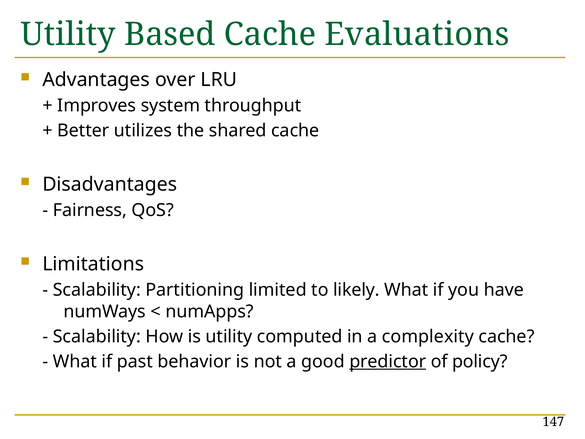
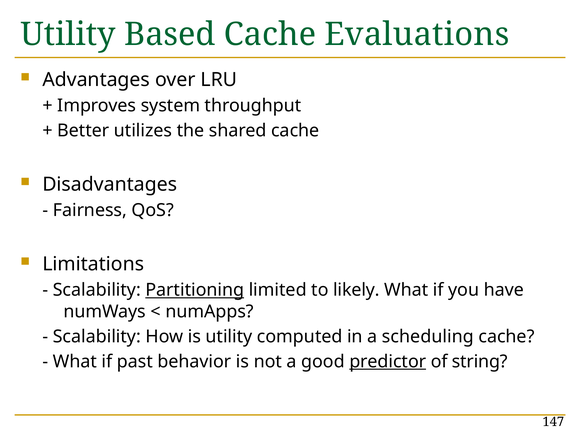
Partitioning underline: none -> present (195, 290)
complexity: complexity -> scheduling (428, 336)
policy: policy -> string (480, 361)
